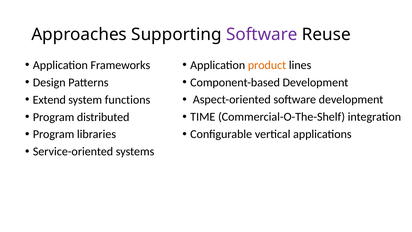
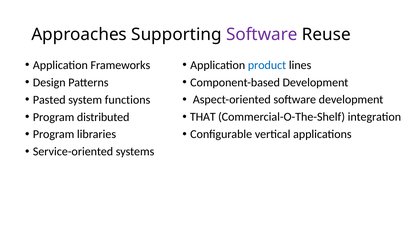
product colour: orange -> blue (267, 65)
Extend: Extend -> Pasted (49, 100)
TIME: TIME -> THAT (203, 117)
